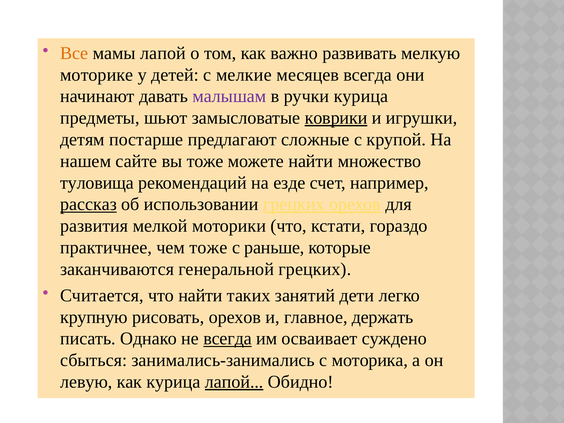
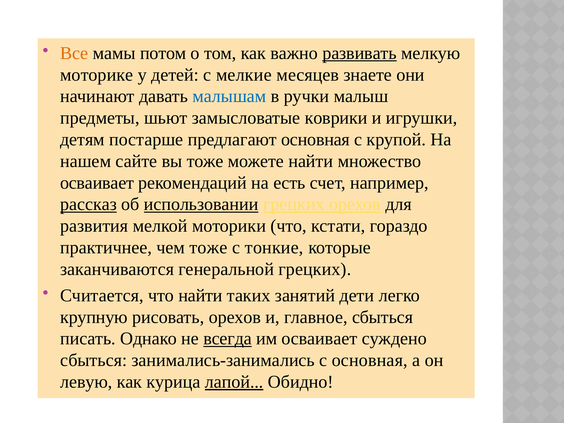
мамы лапой: лапой -> потом (163, 53)
развивать underline: none -> present (360, 53)
месяцев всегда: всегда -> знаете (368, 75)
малышам colour: purple -> blue (229, 96)
ручки курица: курица -> малыш (361, 96)
коврики underline: present -> none (336, 118)
предлагают сложные: сложные -> основная (316, 140)
туловища: туловища -> осваивает (97, 183)
езде: езде -> есть (289, 183)
использовании underline: none -> present (201, 204)
раньше: раньше -> тонкие (274, 248)
главное держать: держать -> сбыться (382, 317)
с моторика: моторика -> основная (370, 360)
